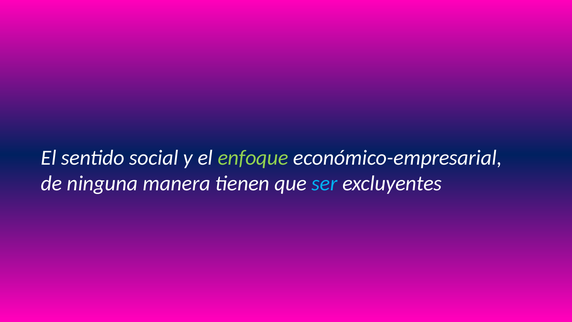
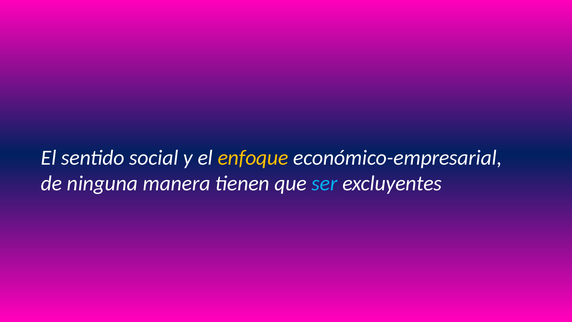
enfoque colour: light green -> yellow (253, 158)
